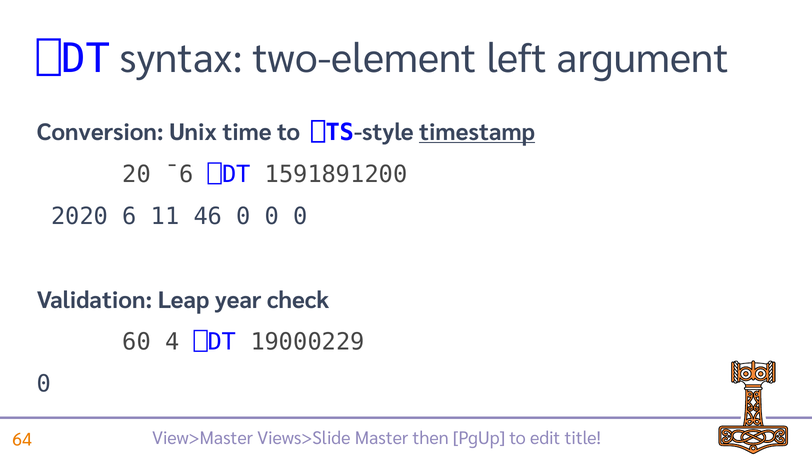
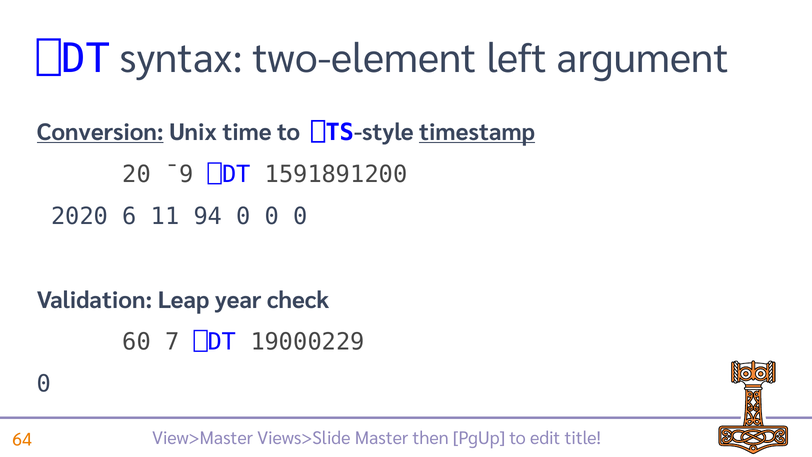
Conversion underline: none -> present (100, 132)
¯6: ¯6 -> ¯9 (179, 174)
46: 46 -> 94 (208, 216)
4: 4 -> 7 (172, 342)
